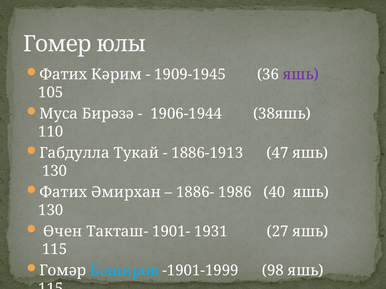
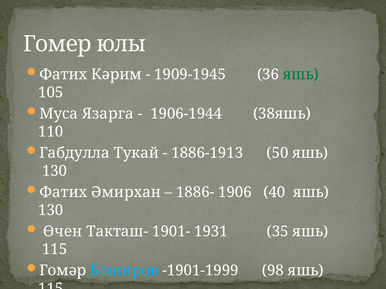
яшь colour: purple -> green (301, 75)
Бирәзә: Бирәзә -> Язарга (108, 114)
47: 47 -> 50 (277, 153)
1986: 1986 -> 1906 (235, 192)
27: 27 -> 35 (278, 232)
